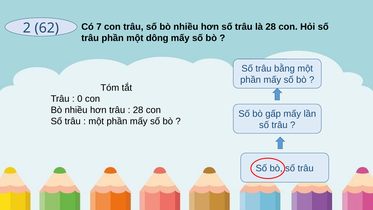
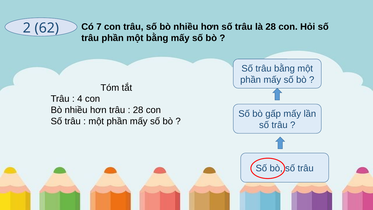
một dông: dông -> bằng (157, 38)
0: 0 -> 4 (80, 99)
